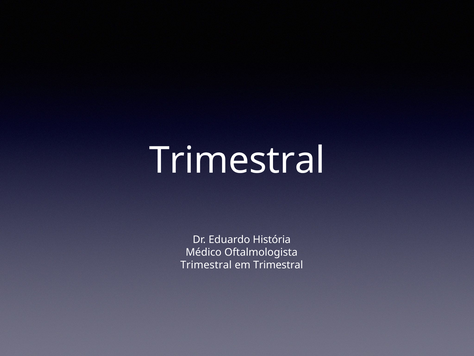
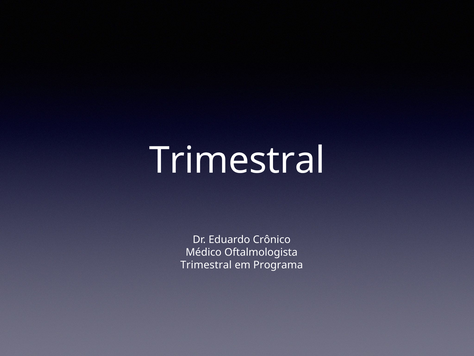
História: História -> Crônico (272, 239)
em Trimestral: Trimestral -> Programa (278, 265)
